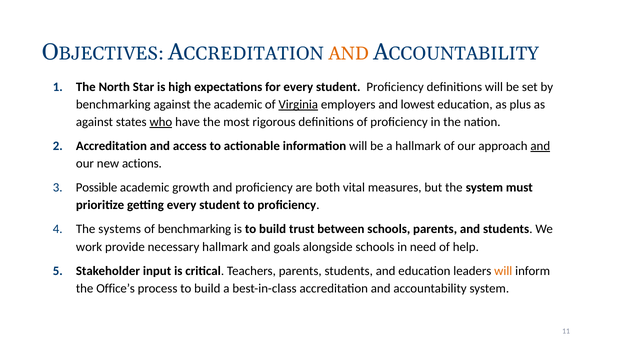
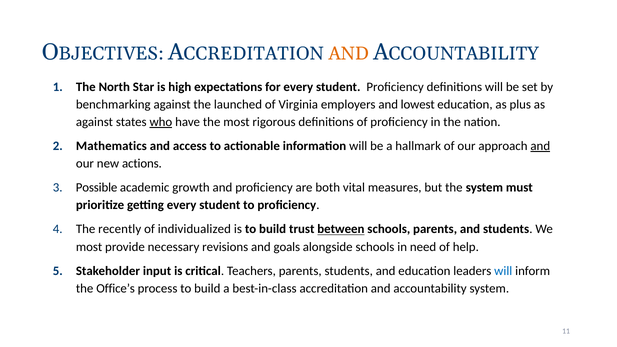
the academic: academic -> launched (238, 105)
Virginia underline: present -> none (298, 105)
Accreditation: Accreditation -> Mathematics (111, 146)
systems: systems -> recently (120, 229)
of benchmarking: benchmarking -> individualized (194, 229)
between underline: none -> present (341, 229)
work: work -> most (89, 247)
necessary hallmark: hallmark -> revisions (225, 247)
will colour: orange -> blue (503, 271)
